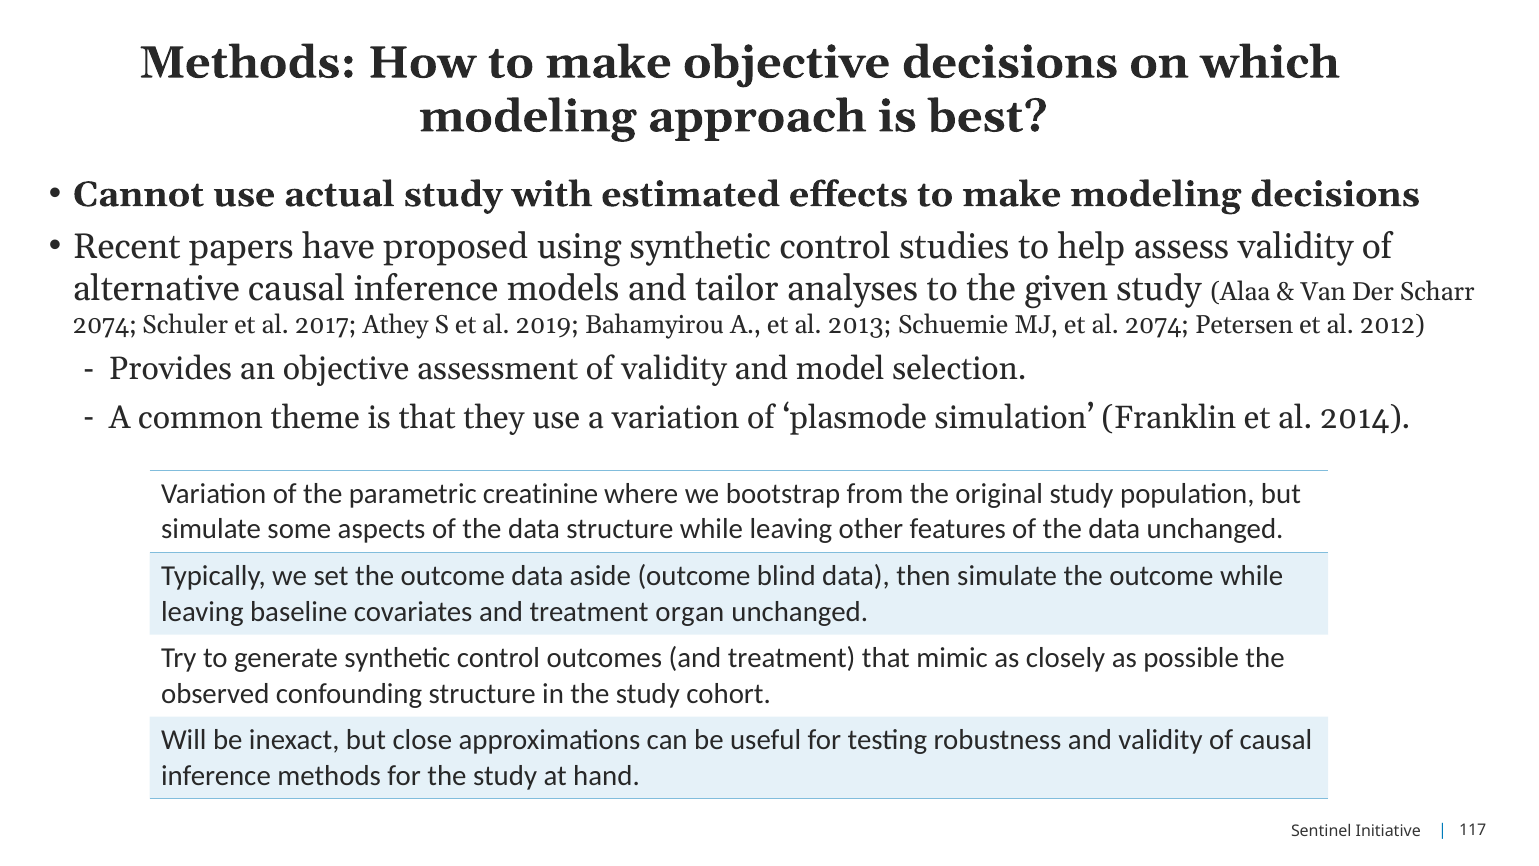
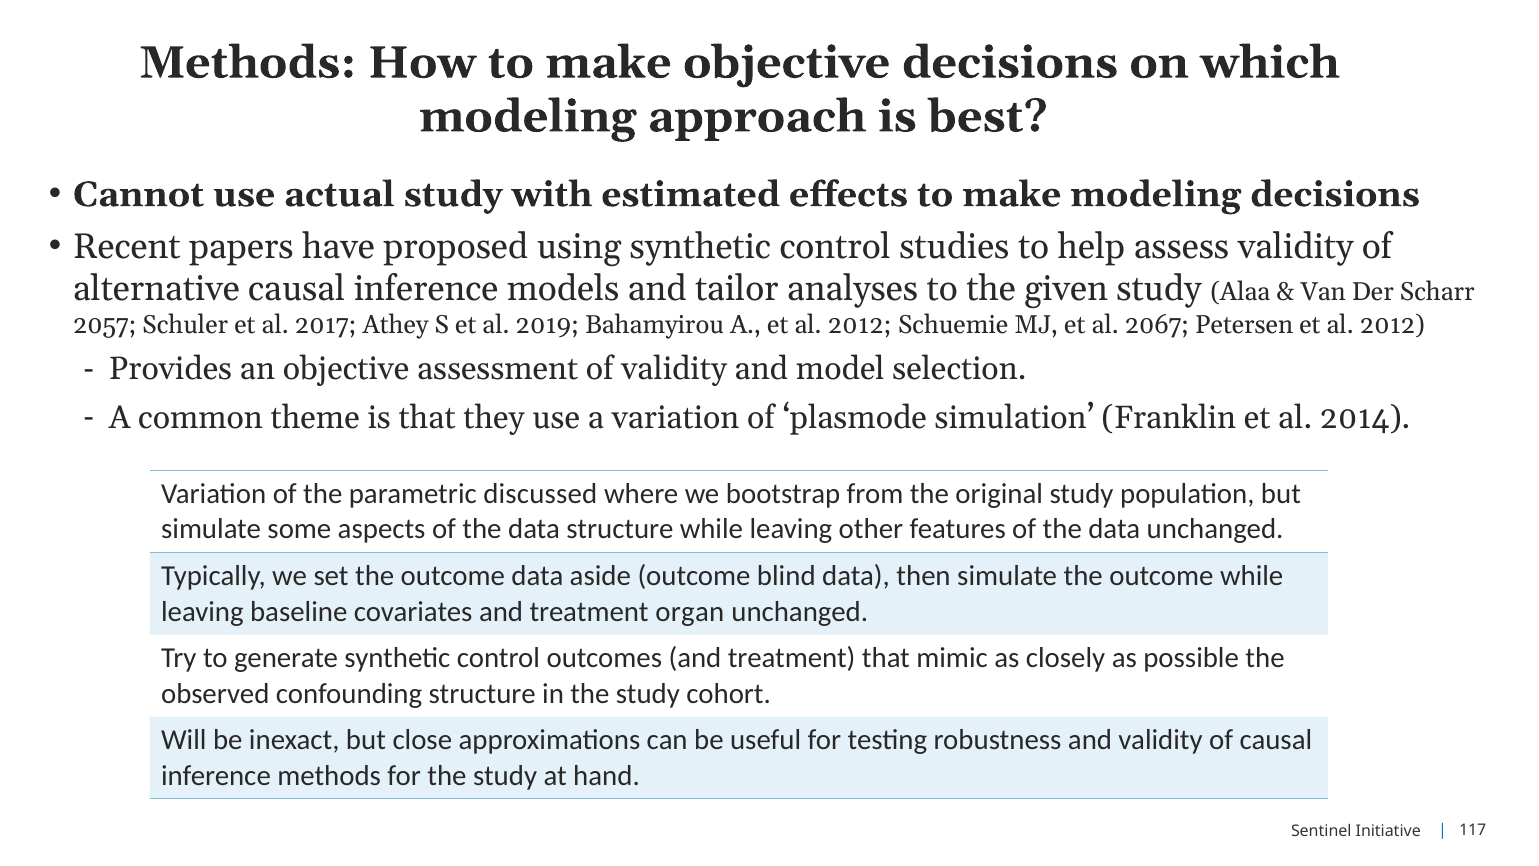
2074: 2074 -> 2057 (105, 325)
A et al 2013: 2013 -> 2012 (860, 325)
al 2074: 2074 -> 2067 (1157, 325)
creatinine: creatinine -> discussed (540, 494)
